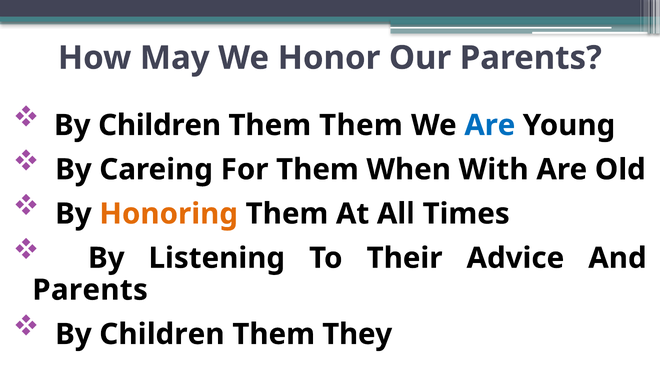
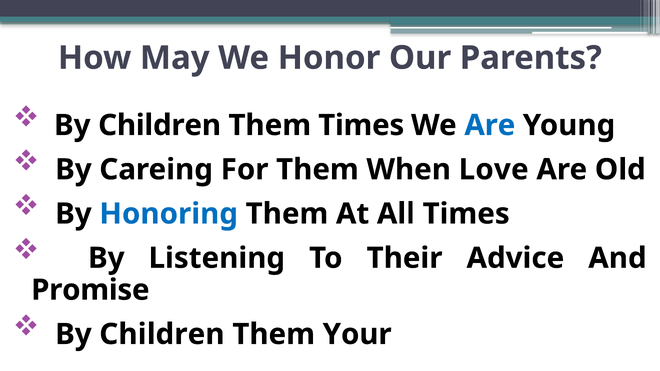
Them Them: Them -> Times (361, 125)
With: With -> Love (494, 170)
Honoring colour: orange -> blue (169, 214)
Parents: Parents -> Promise (90, 290)
They: They -> Your (357, 334)
